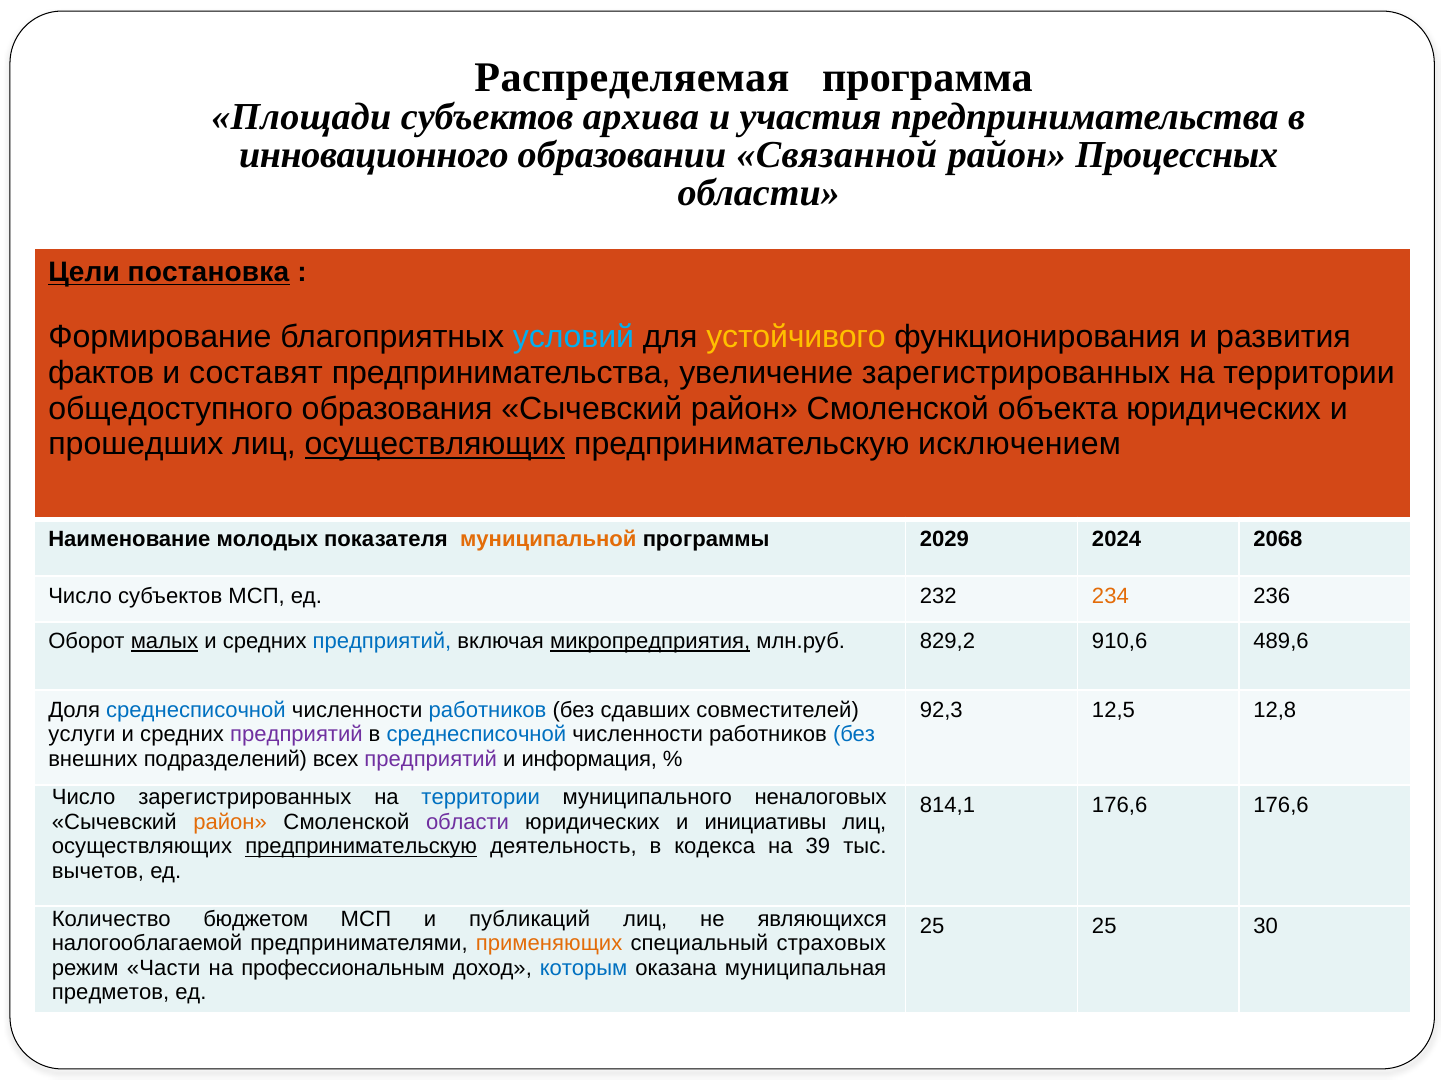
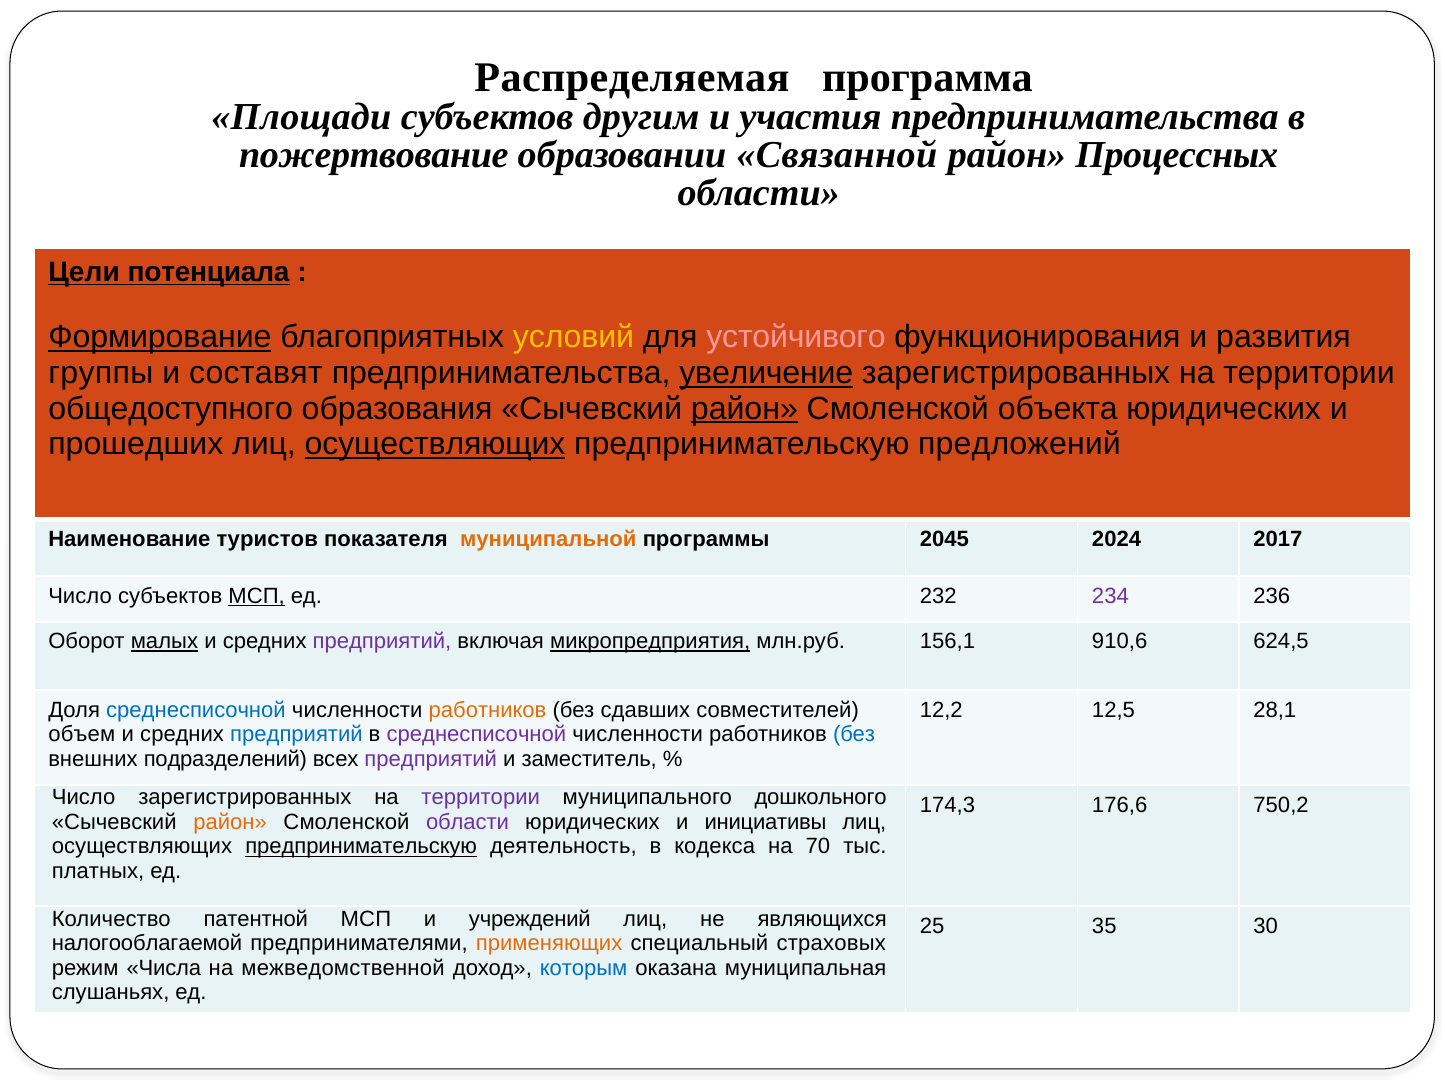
архива: архива -> другим (641, 117)
инновационного: инновационного -> пожертвование (374, 155)
постановка: постановка -> потенциала (209, 272)
Формирование underline: none -> present (160, 337)
условий colour: light blue -> yellow (573, 337)
устойчивого colour: yellow -> pink (796, 337)
фактов: фактов -> группы (101, 373)
увеличение underline: none -> present (766, 373)
район underline: none -> present (744, 408)
исключением: исключением -> предложений (1020, 444)
молодых: молодых -> туристов (267, 539)
2029: 2029 -> 2045 (944, 539)
2068: 2068 -> 2017 (1278, 539)
МСП underline: none -> present (257, 596)
234 colour: orange -> purple (1110, 596)
предприятий colour: blue -> purple (382, 641)
829,2: 829,2 -> 156,1 (947, 641)
489,6: 489,6 -> 624,5 (1281, 641)
работников colour: blue -> orange (488, 710)
92,3: 92,3 -> 12,2 (941, 710)
12,8: 12,8 -> 28,1 (1275, 710)
услуги: услуги -> объем (82, 734)
предприятий colour: purple -> blue (296, 734)
среднесписочной colour: blue -> purple (476, 734)
информация: информация -> заместитель (589, 759)
территории colour: blue -> purple (481, 797)
неналоговых: неналоговых -> дошкольного (821, 797)
814,1: 814,1 -> 174,3 (947, 805)
176,6 176,6: 176,6 -> 750,2 (1281, 805)
39: 39 -> 70 (818, 847)
вычетов: вычетов -> платных (98, 871)
бюджетом: бюджетом -> патентной (256, 919)
публикаций: публикаций -> учреждений (530, 919)
25 25: 25 -> 35 (1104, 926)
Части: Части -> Числа (164, 968)
профессиональным: профессиональным -> межведомственной (343, 968)
предметов: предметов -> слушаньях (111, 992)
